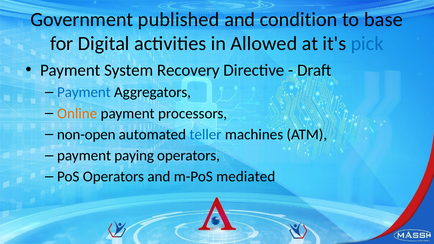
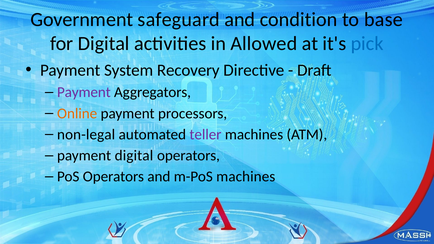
published: published -> safeguard (179, 19)
Payment colour: blue -> purple (84, 92)
non-open: non-open -> non-legal (86, 135)
teller colour: blue -> purple (205, 135)
payment paying: paying -> digital (134, 156)
m-PoS mediated: mediated -> machines (246, 177)
